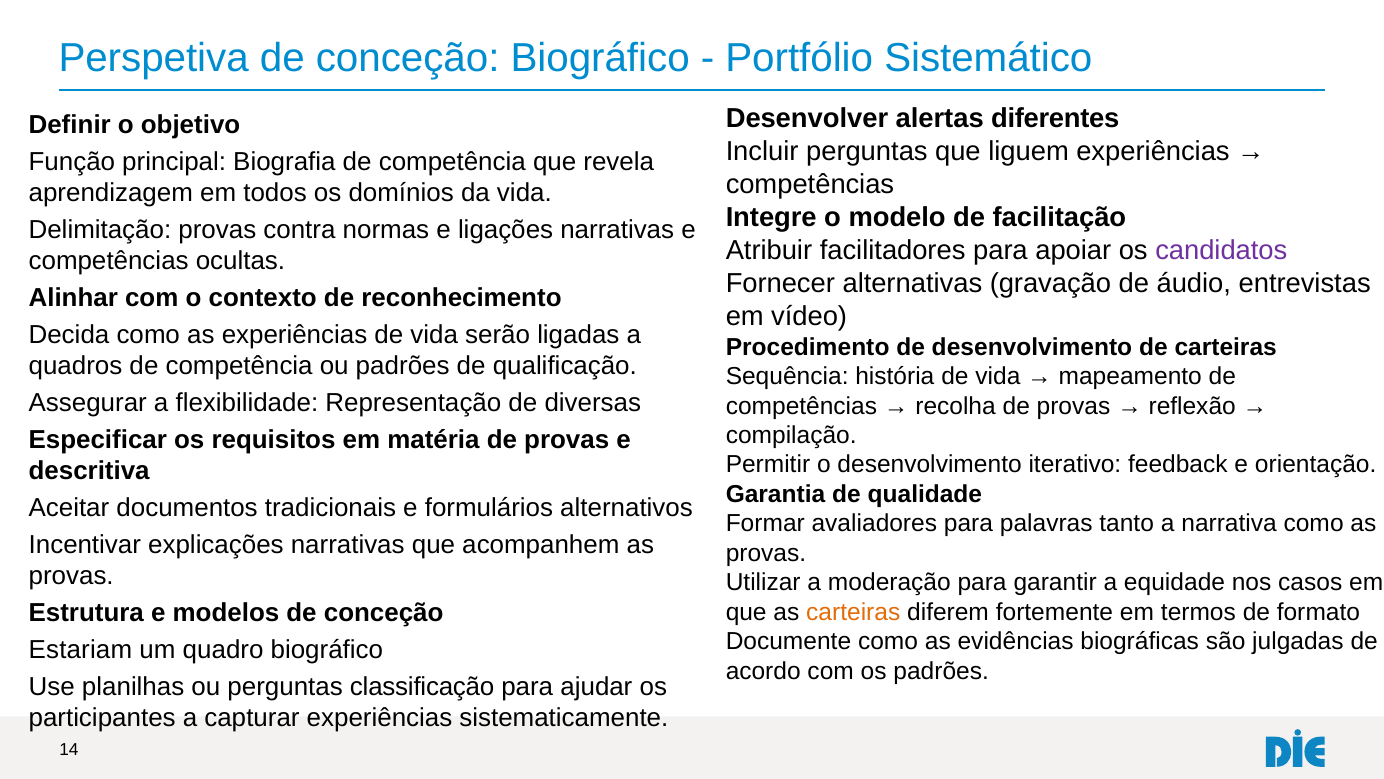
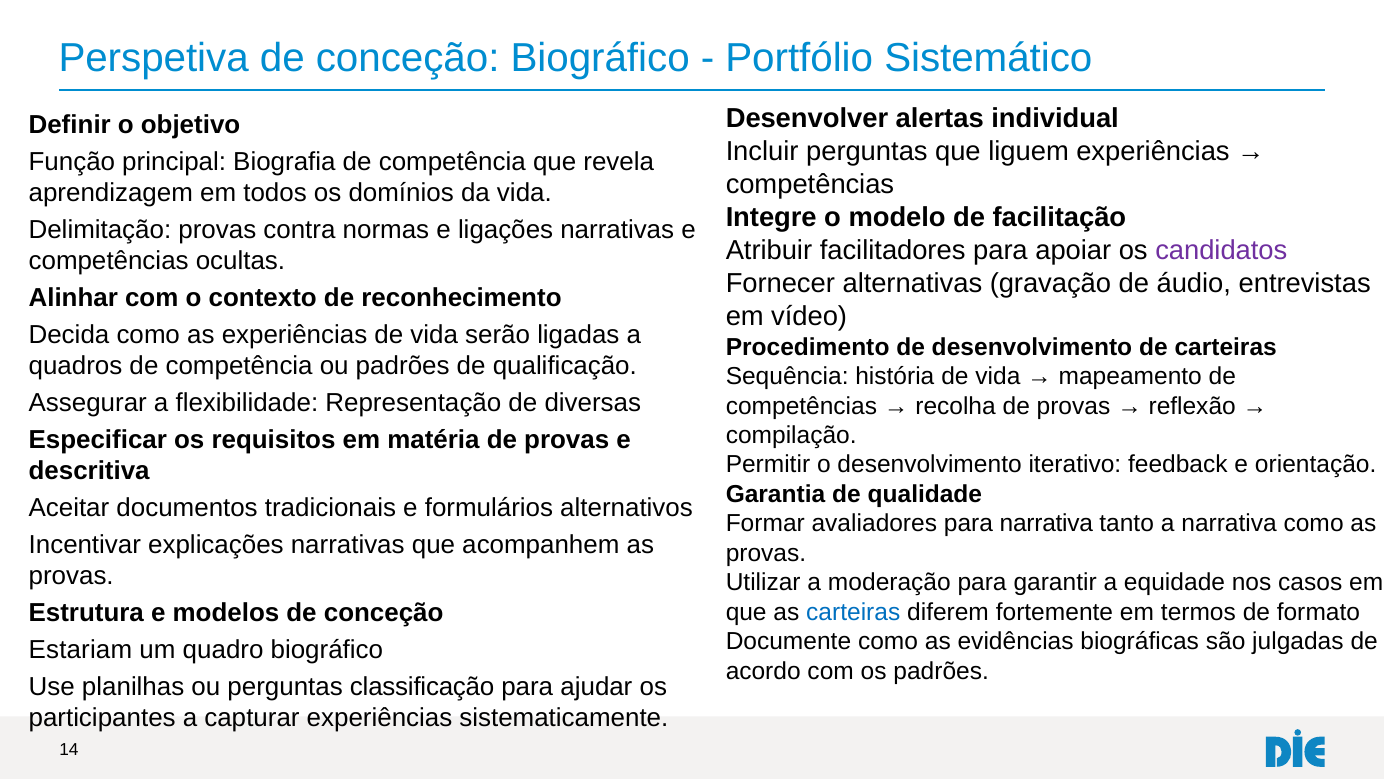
diferentes: diferentes -> individual (1055, 119)
para palavras: palavras -> narrativa (1046, 523)
carteiras colour: orange -> blue (853, 612)
